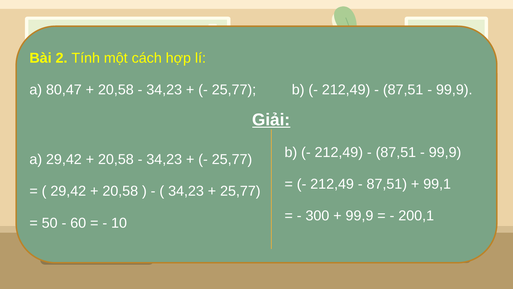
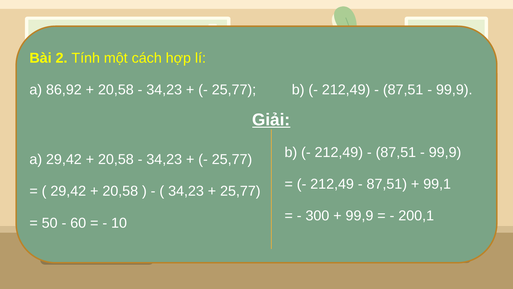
80,47: 80,47 -> 86,92 (64, 90)
